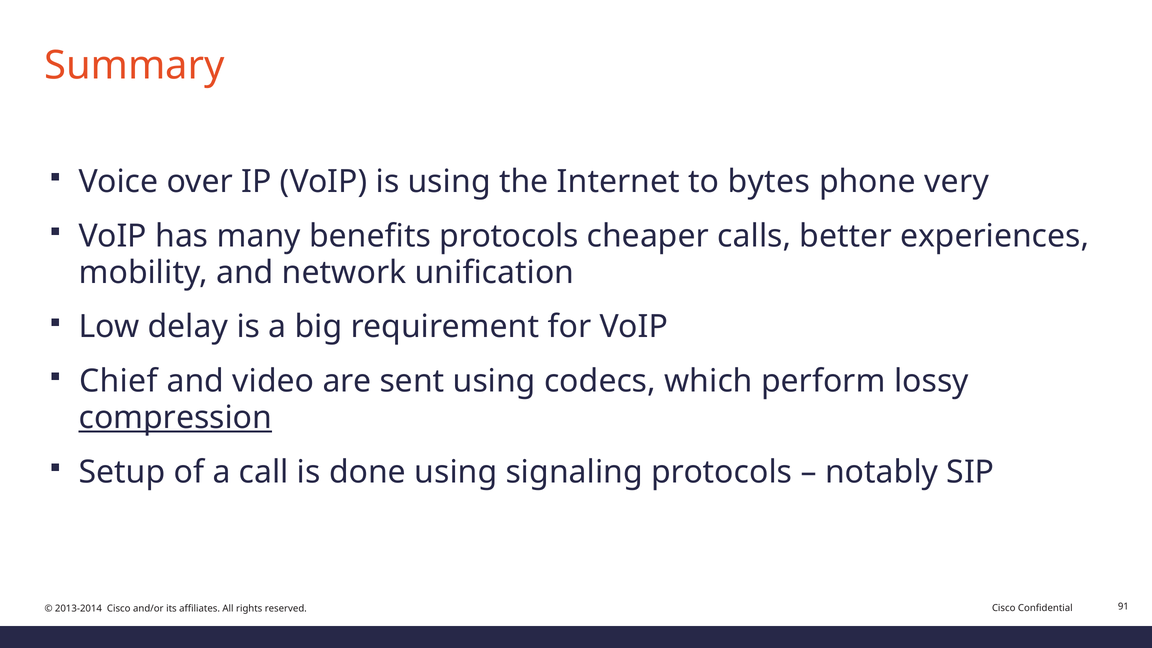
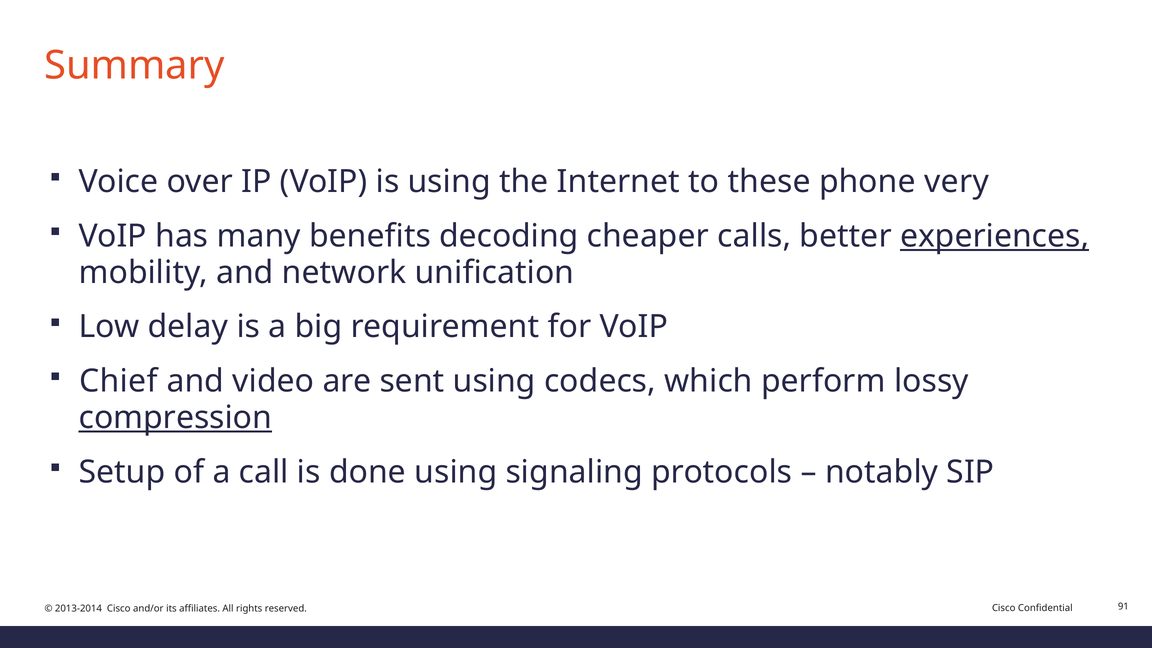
bytes: bytes -> these (769, 182)
benefits protocols: protocols -> decoding (509, 236)
experiences underline: none -> present (995, 236)
